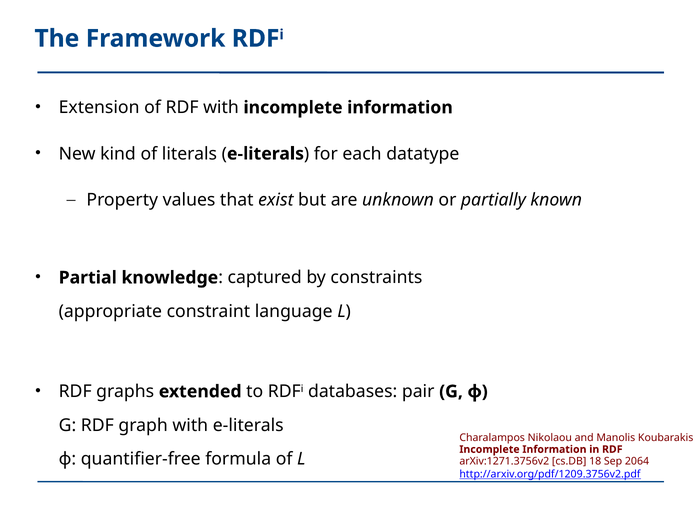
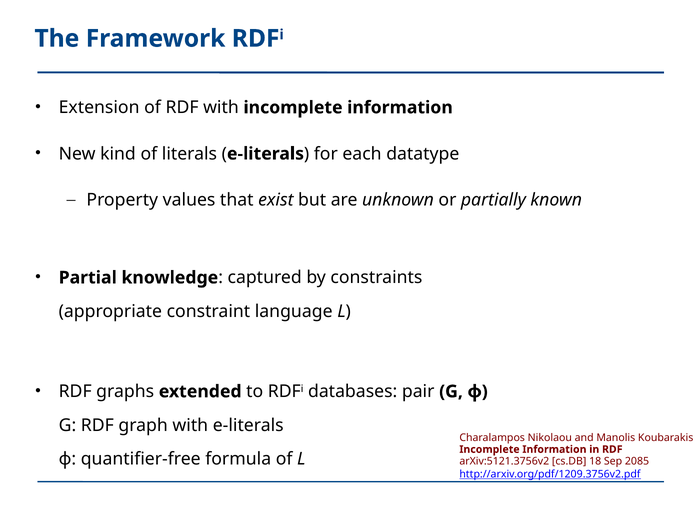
arXiv:1271.3756v2: arXiv:1271.3756v2 -> arXiv:5121.3756v2 (504, 461)
2064: 2064 -> 2085 (637, 461)
